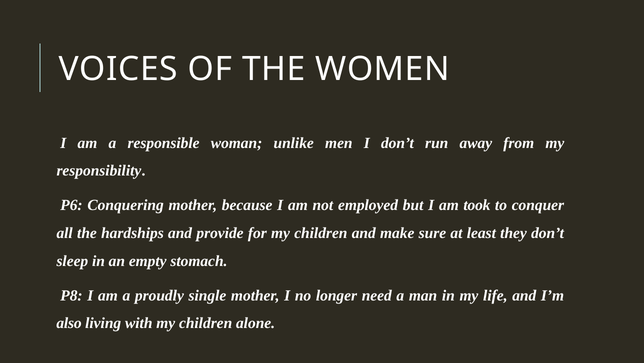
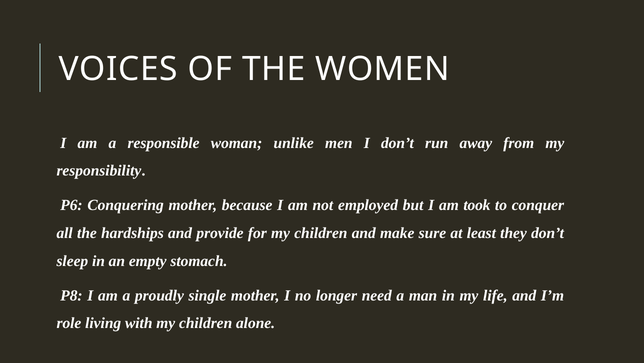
also: also -> role (69, 323)
